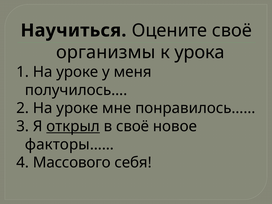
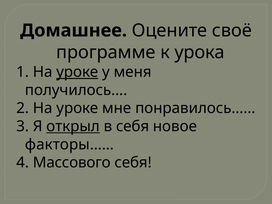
Научиться: Научиться -> Домашнее (74, 30)
организмы: организмы -> программе (106, 52)
уроке underline: none -> present (77, 72)
в своё: своё -> себя (133, 126)
